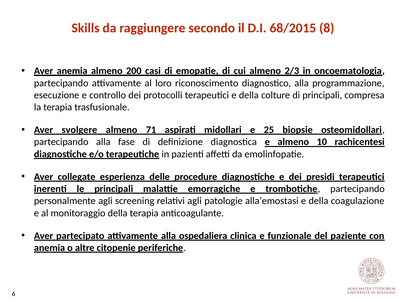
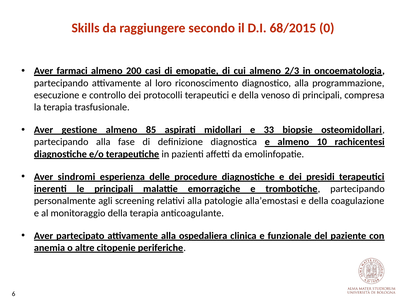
8: 8 -> 0 (327, 28)
Aver anemia: anemia -> farmaci (72, 71)
colture: colture -> venoso (276, 95)
svolgere: svolgere -> gestione (79, 130)
71: 71 -> 85 (151, 130)
25: 25 -> 33 (269, 130)
collegate: collegate -> sindromi (76, 177)
relativi agli: agli -> alla (195, 201)
